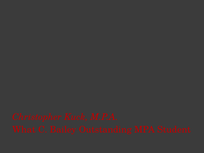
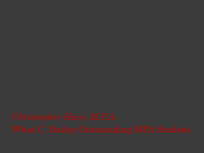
Kuck: Kuck -> Have (76, 117)
